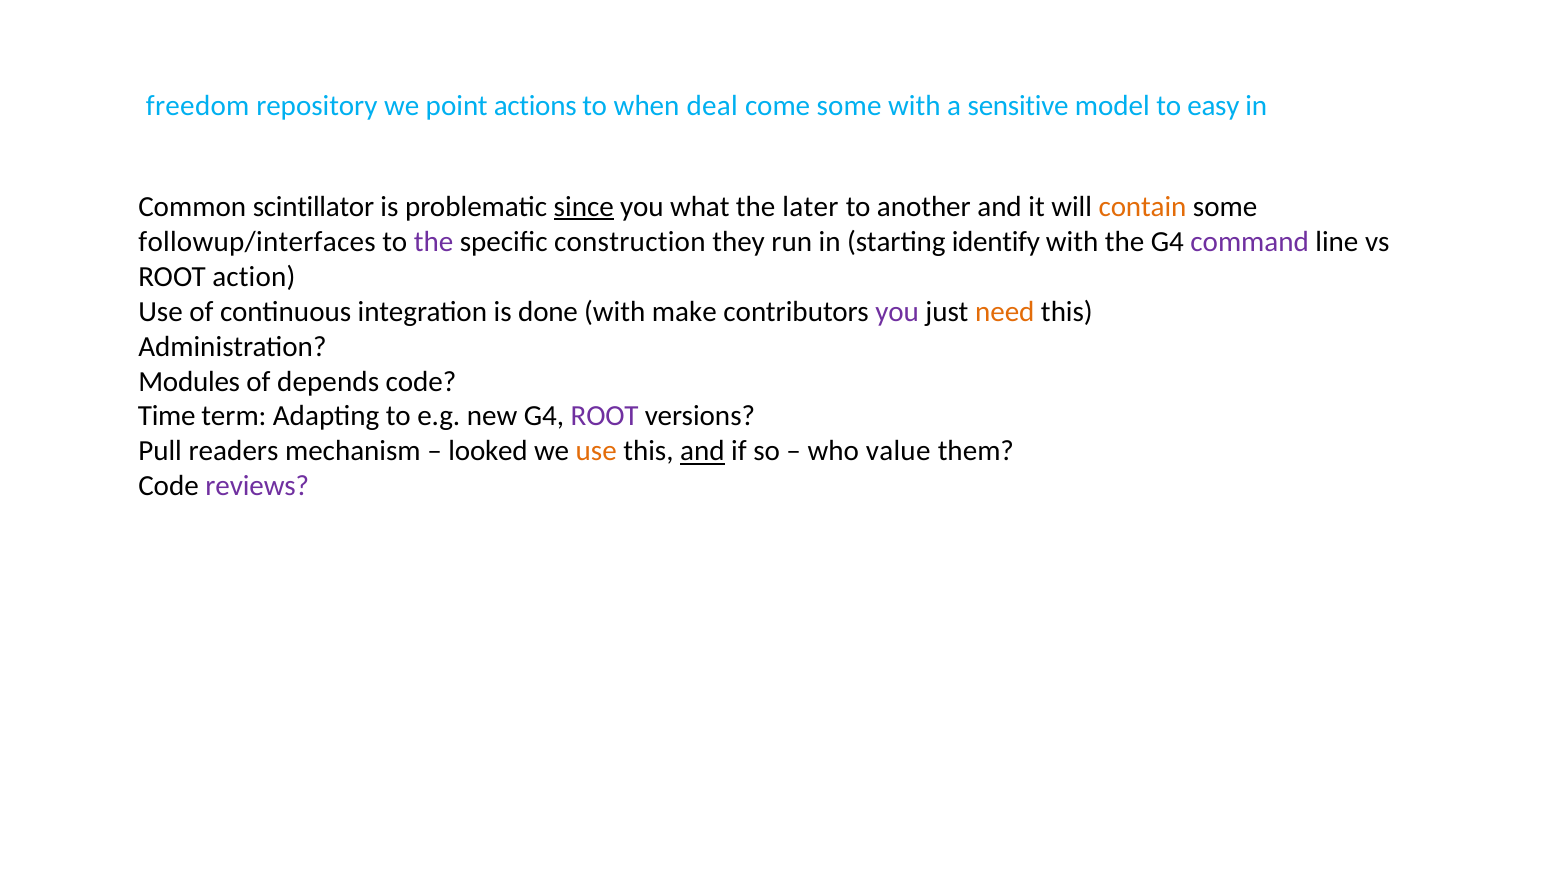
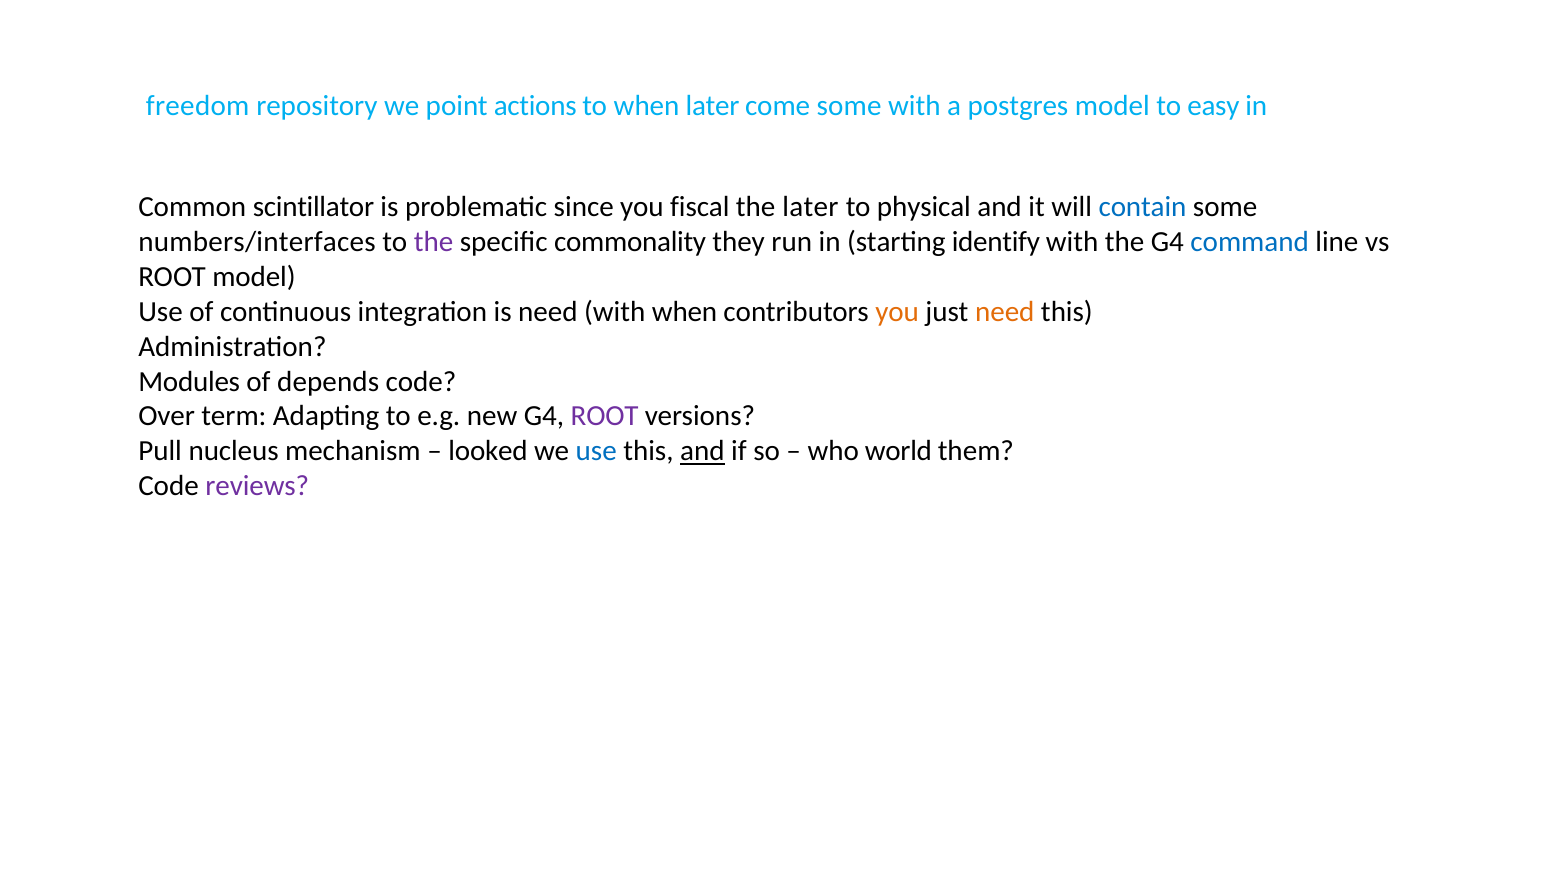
when deal: deal -> later (713, 106)
sensitive: sensitive -> postgres (1018, 106)
since underline: present -> none (584, 207)
what: what -> fiscal (700, 207)
another: another -> physical (924, 207)
contain colour: orange -> blue (1142, 207)
followup/interfaces: followup/interfaces -> numbers/interfaces (257, 242)
construction: construction -> commonality (630, 242)
command colour: purple -> blue (1250, 242)
ROOT action: action -> model (254, 277)
is done: done -> need (548, 312)
with make: make -> when (685, 312)
you colour: purple -> orange (897, 312)
Time: Time -> Over (167, 416)
readers: readers -> nucleus (234, 451)
use colour: orange -> blue (596, 451)
value: value -> world (898, 451)
